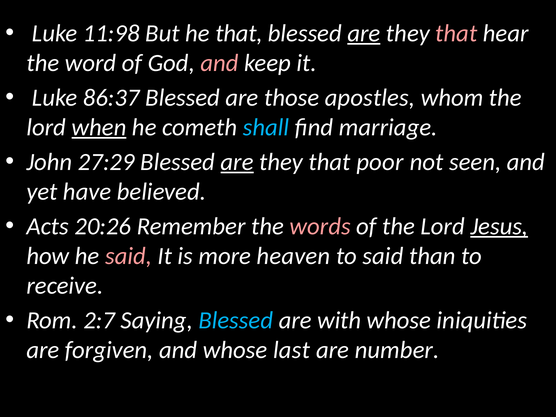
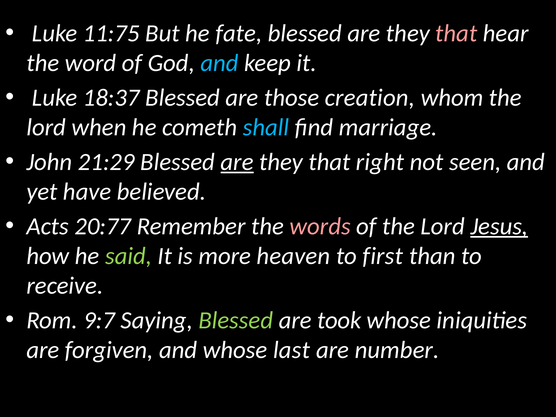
11:98: 11:98 -> 11:75 (111, 33)
he that: that -> fate (239, 33)
are underline: present -> none (364, 33)
and colour: pink -> light blue (219, 63)
86:37: 86:37 -> 18:37 (111, 98)
apostles: apostles -> creation (370, 98)
when underline: present -> none (99, 127)
27:29: 27:29 -> 21:29 (106, 162)
poor: poor -> right (380, 162)
20:26: 20:26 -> 20:77 (103, 226)
said colour: pink -> light green (128, 256)
to said: said -> first (383, 256)
2:7: 2:7 -> 9:7 (99, 320)
Blessed colour: light blue -> light green (236, 320)
with: with -> took (339, 320)
